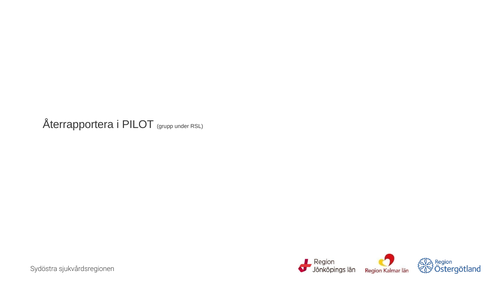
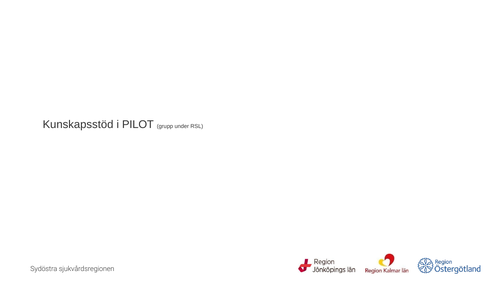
Återrapportera: Återrapportera -> Kunskapsstöd (78, 125)
